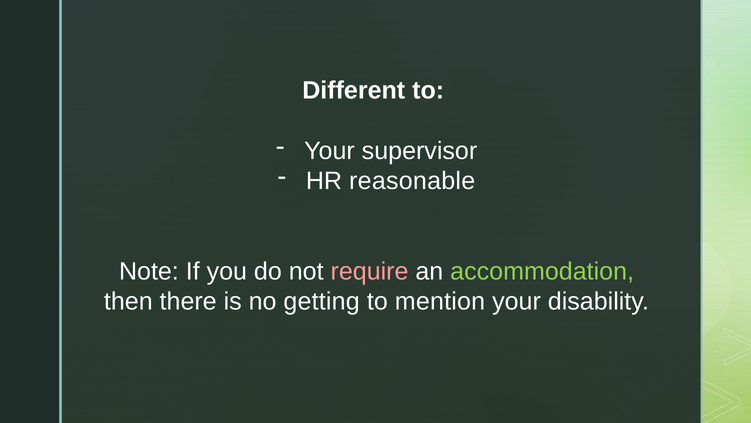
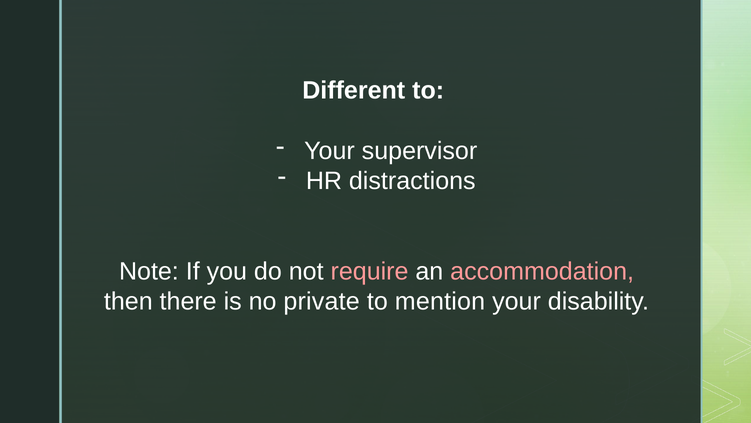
reasonable: reasonable -> distractions (412, 181)
accommodation colour: light green -> pink (542, 271)
getting: getting -> private (322, 301)
